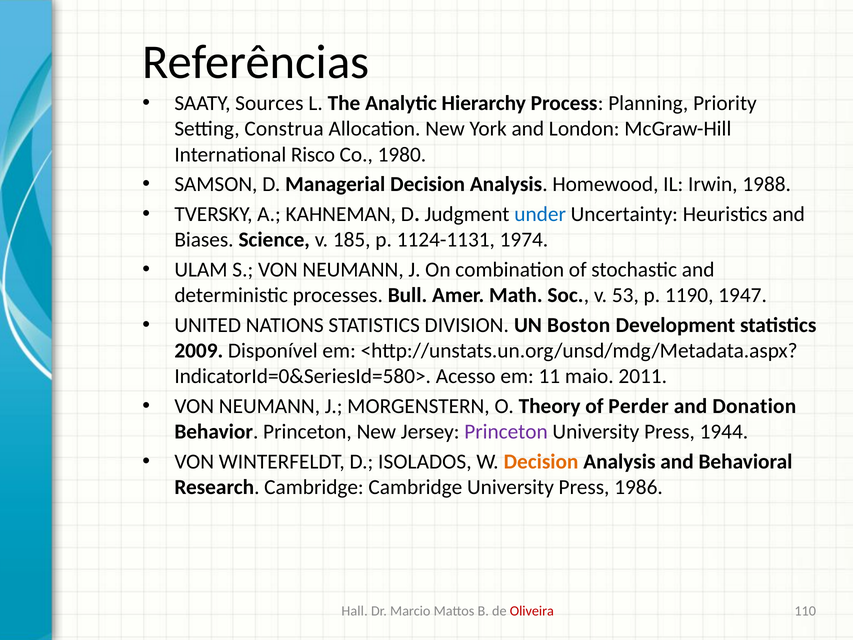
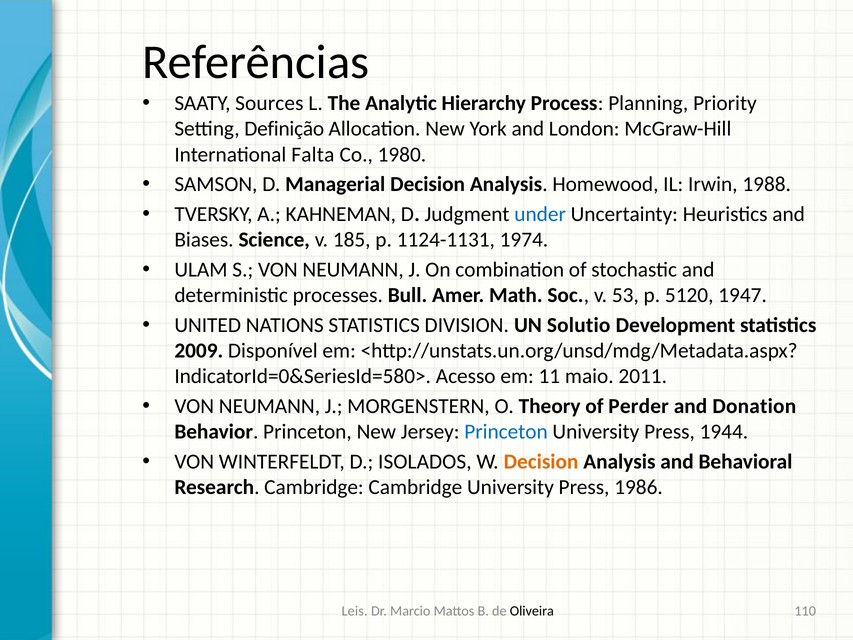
Construa: Construa -> Definição (284, 129)
Risco: Risco -> Falta (313, 154)
1190: 1190 -> 5120 (689, 295)
Boston: Boston -> Solutio (579, 325)
Princeton colour: purple -> blue (506, 432)
Hall: Hall -> Leis (355, 611)
Oliveira colour: red -> black (532, 611)
